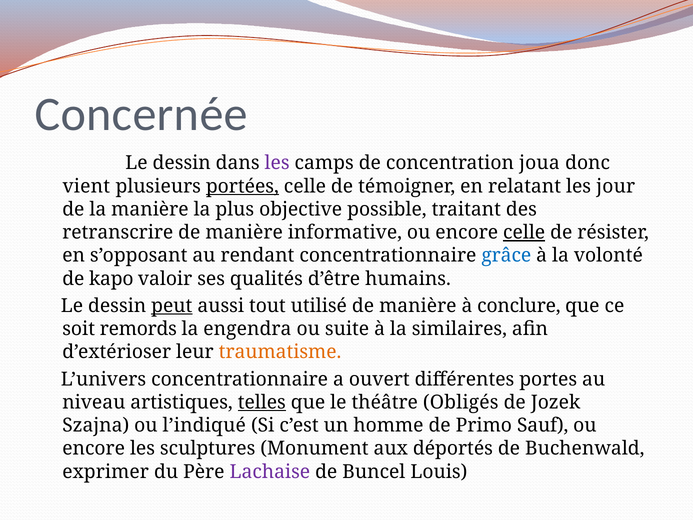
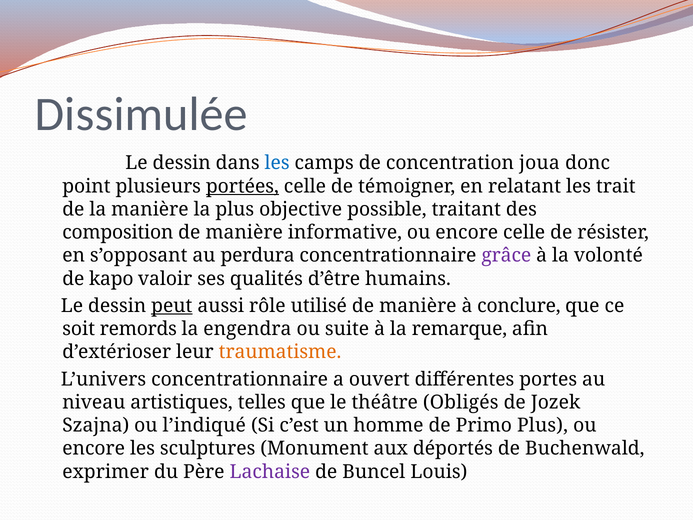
Concernée: Concernée -> Dissimulée (141, 114)
les colour: purple -> blue (277, 163)
vient: vient -> point (86, 186)
jour: jour -> trait (616, 186)
retranscrire: retranscrire -> composition (118, 232)
celle underline: present -> none (524, 232)
rendant: rendant -> perdura (258, 255)
grâce colour: blue -> purple (506, 255)
tout: tout -> rôle (267, 306)
similaires: similaires -> remarque (459, 329)
telles underline: present -> none (262, 402)
Primo Sauf: Sauf -> Plus (542, 425)
